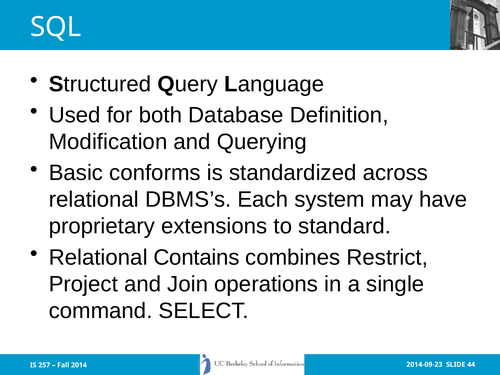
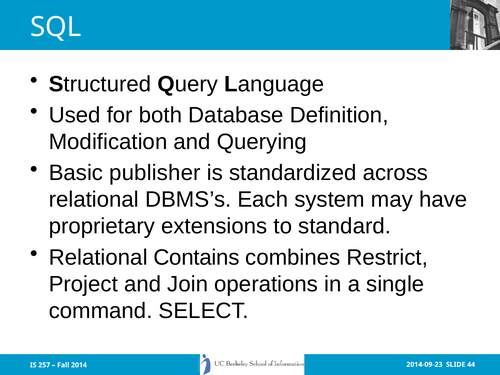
conforms: conforms -> publisher (155, 173)
